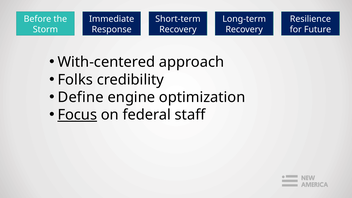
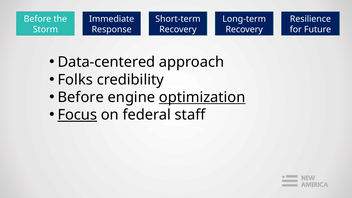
With-centered: With-centered -> Data-centered (106, 62)
Define: Define -> Before (81, 97)
optimization underline: none -> present (202, 97)
